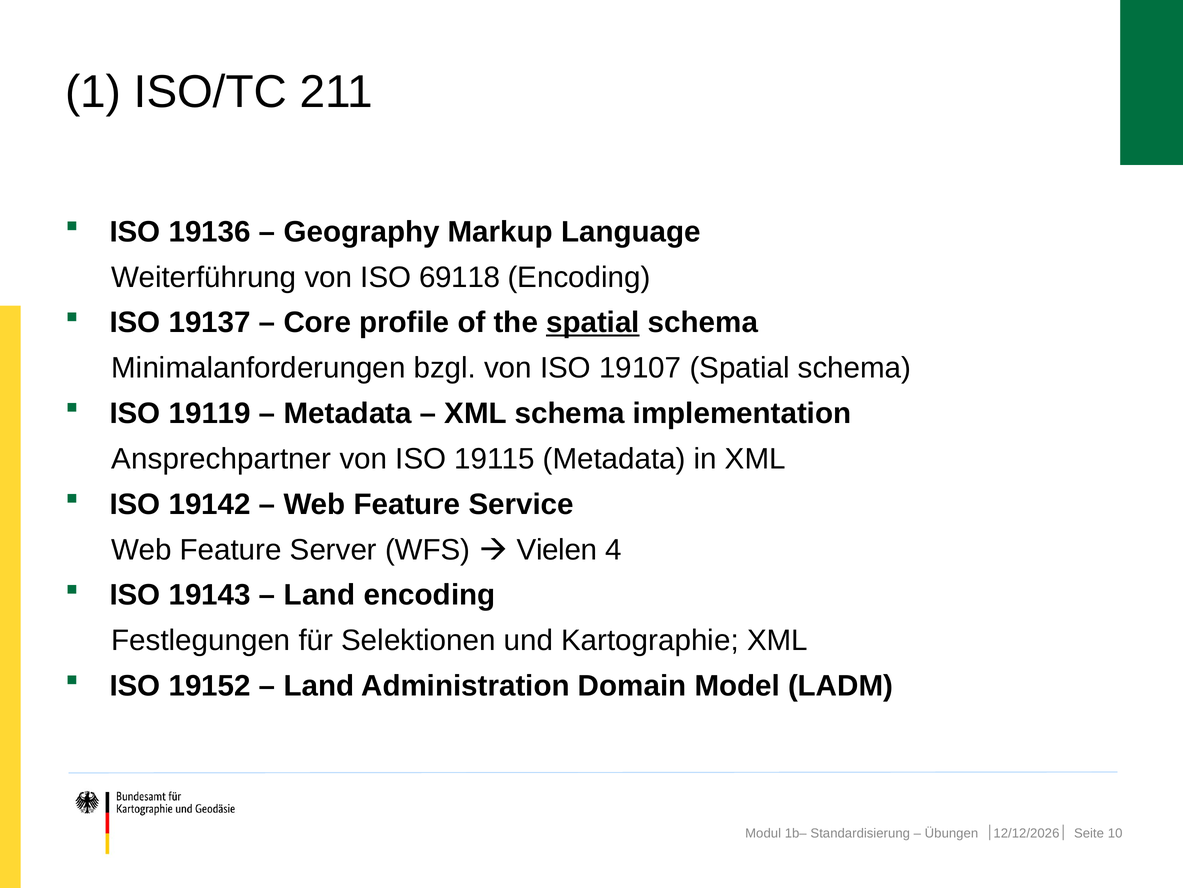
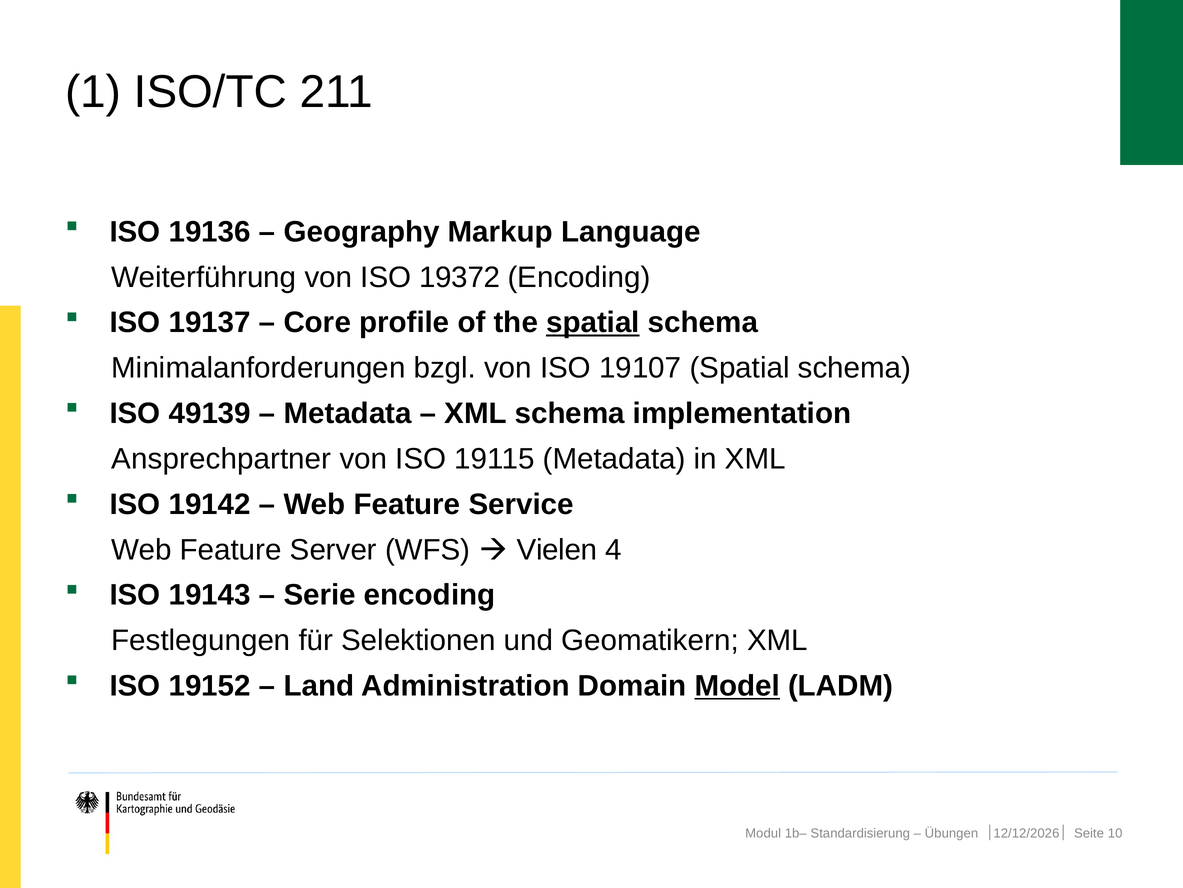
69118: 69118 -> 19372 (460, 277)
19119: 19119 -> 49139 (210, 413)
Land: Land -> Serie (320, 595)
Kartographie: Kartographie -> Geomatikern (650, 640)
Model underline: none -> present (737, 685)
